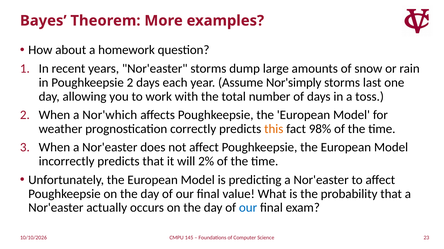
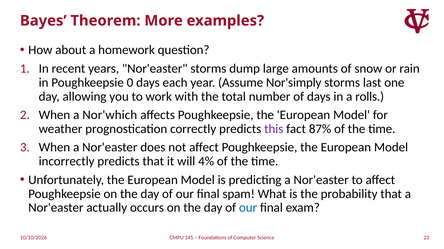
Poughkeepsie 2: 2 -> 0 (130, 83)
toss: toss -> rolls (370, 97)
this colour: orange -> purple (274, 129)
98%: 98% -> 87% (320, 129)
2%: 2% -> 4% (206, 162)
value: value -> spam (239, 194)
